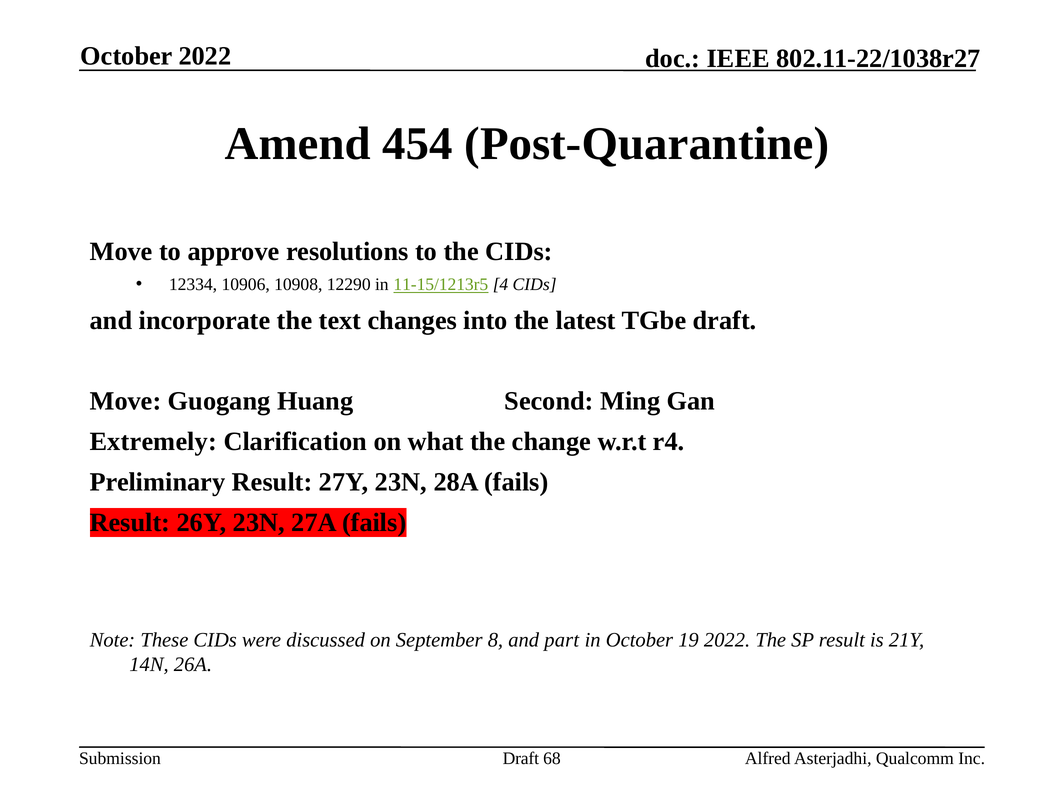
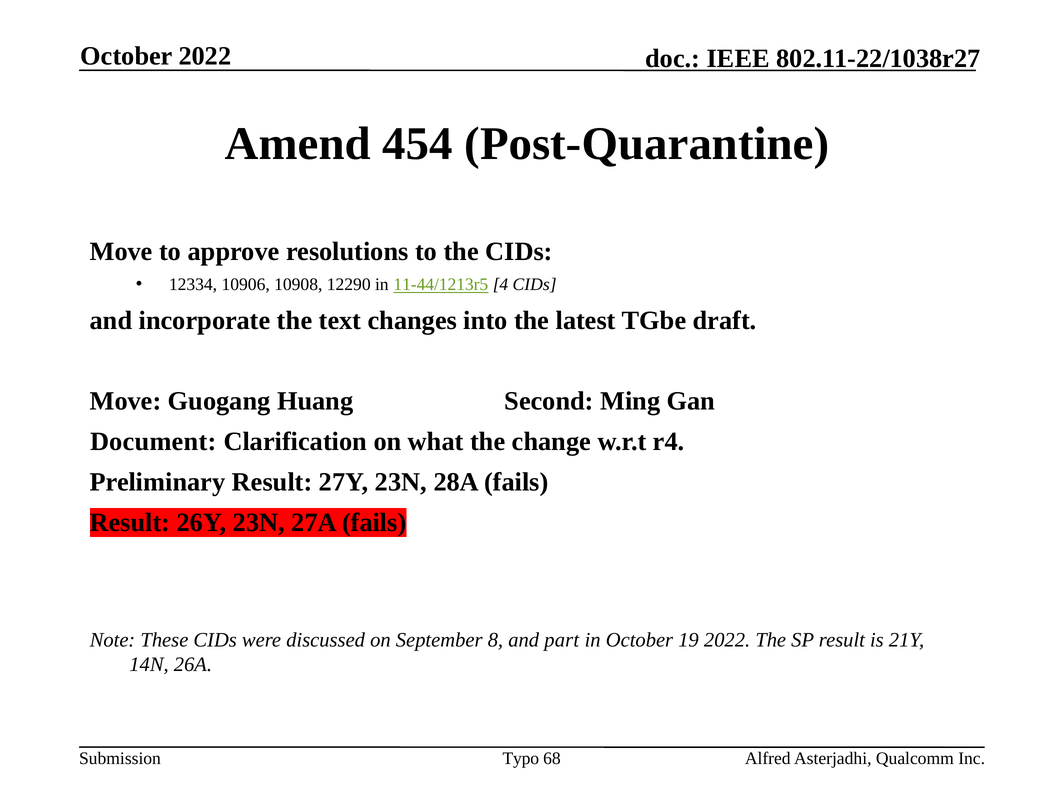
11-15/1213r5: 11-15/1213r5 -> 11-44/1213r5 (441, 285)
Extremely: Extremely -> Document (153, 442)
Draft: Draft -> Typo (521, 759)
